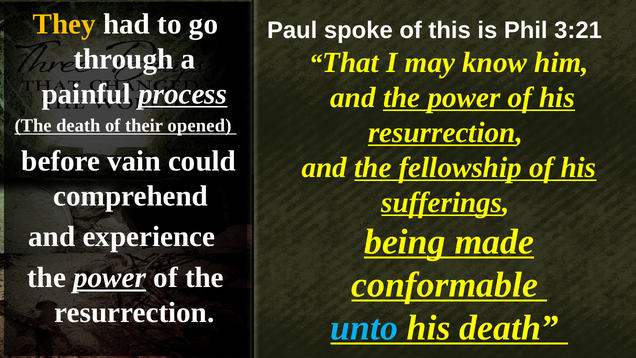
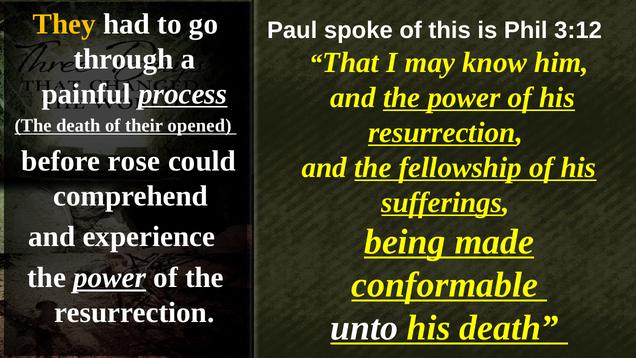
3:21: 3:21 -> 3:12 (578, 30)
vain: vain -> rose (134, 161)
unto colour: light blue -> white (364, 328)
